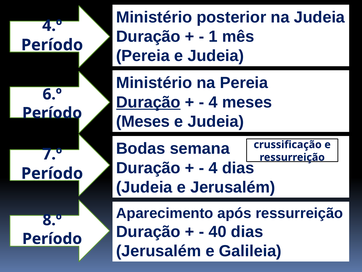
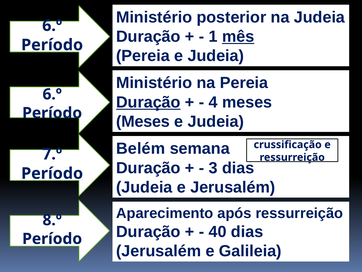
4.º: 4.º -> 6.º (52, 26)
mês underline: none -> present (238, 36)
Bodas: Bodas -> Belém (141, 148)
4: 4 -> 3 (213, 168)
